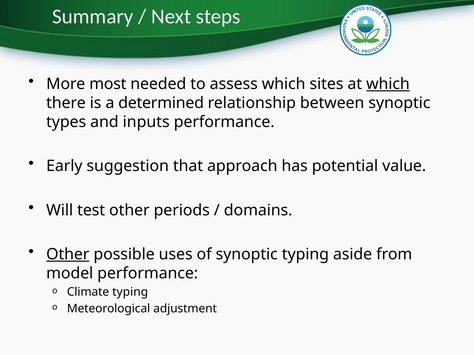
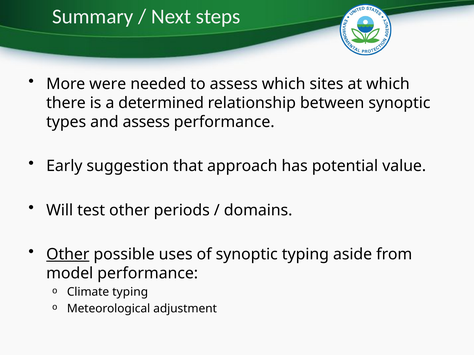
most: most -> were (108, 84)
which underline: present -> none (388, 84)
and inputs: inputs -> assess (146, 122)
